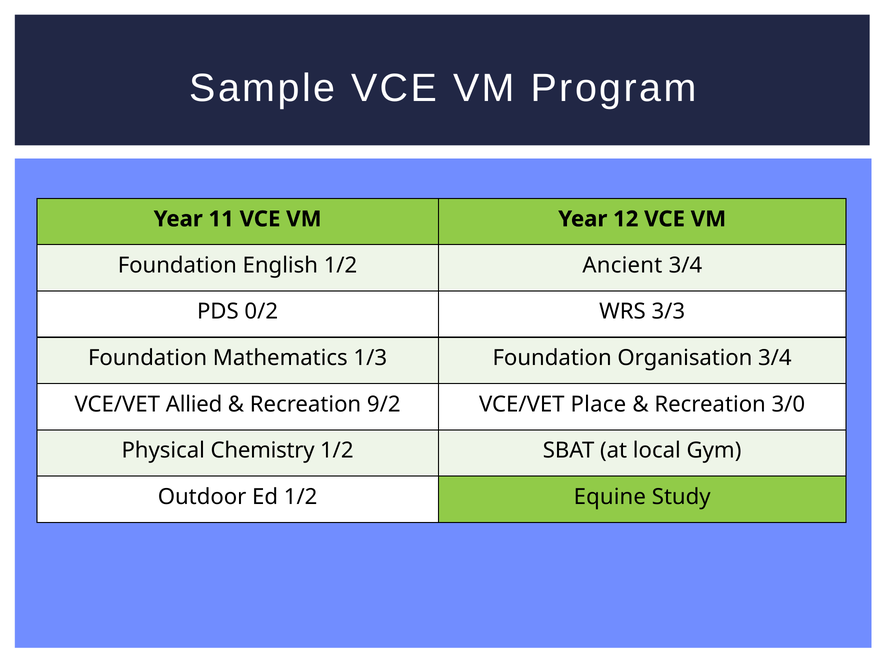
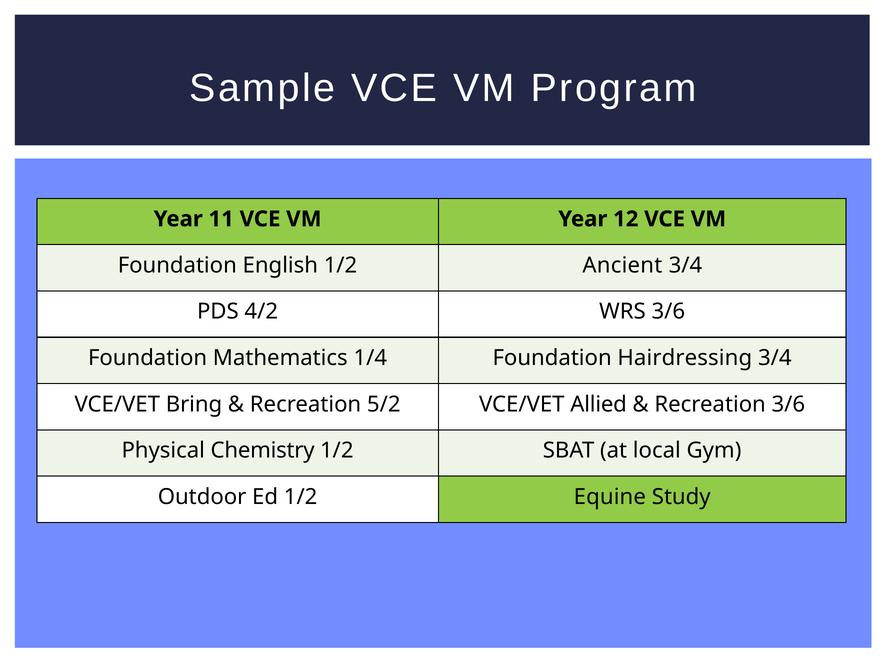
0/2: 0/2 -> 4/2 (261, 312)
WRS 3/3: 3/3 -> 3/6 (668, 312)
1/3: 1/3 -> 1/4 (370, 358)
Organisation: Organisation -> Hairdressing (685, 358)
Allied: Allied -> Bring (194, 404)
9/2: 9/2 -> 5/2 (384, 404)
Place: Place -> Allied (599, 404)
Recreation 3/0: 3/0 -> 3/6 (788, 404)
